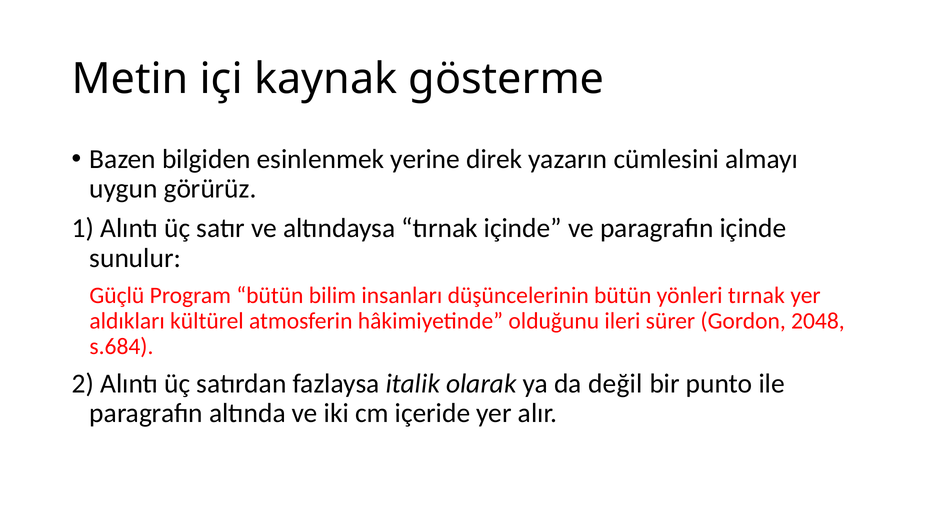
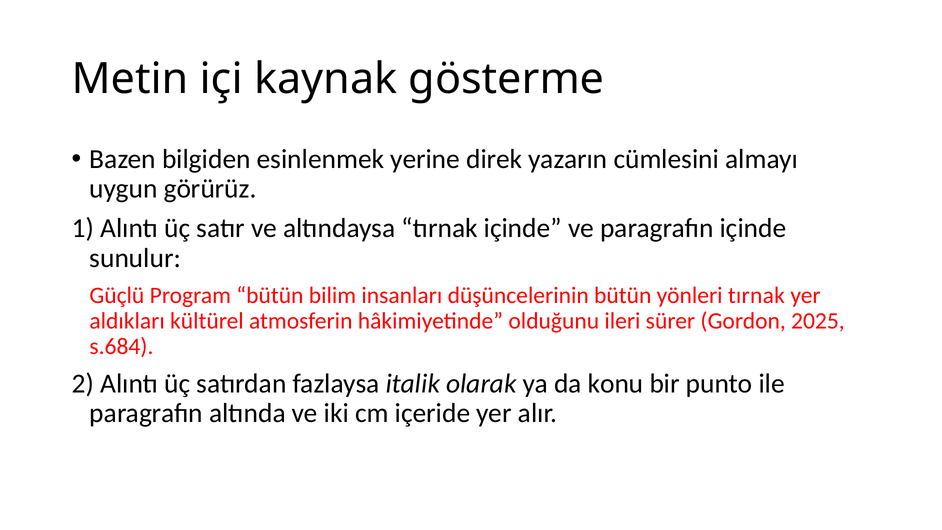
2048: 2048 -> 2025 (818, 321)
değil: değil -> konu (616, 383)
